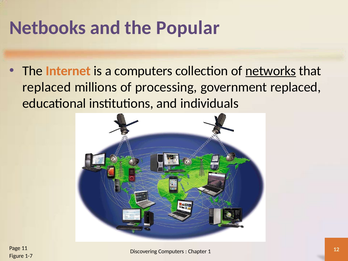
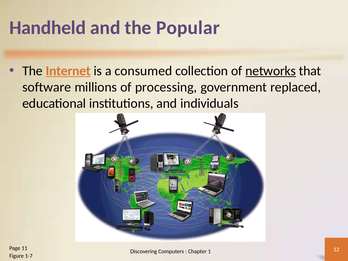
Netbooks: Netbooks -> Handheld (48, 28)
Internet underline: none -> present (68, 71)
a computers: computers -> consumed (143, 71)
replaced: replaced -> software (47, 87)
